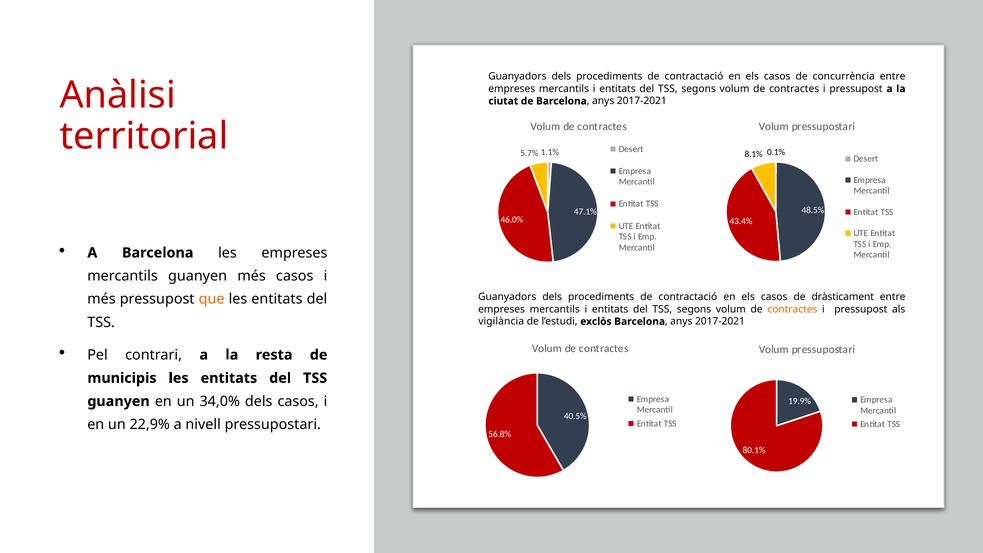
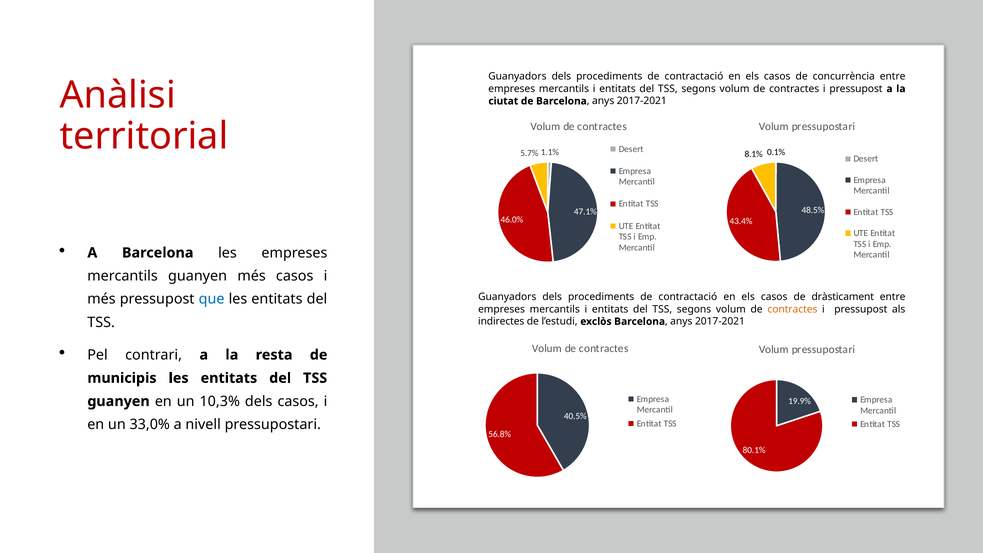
que colour: orange -> blue (212, 299)
vigilància: vigilància -> indirectes (501, 321)
34,0%: 34,0% -> 10,3% (220, 401)
22,9%: 22,9% -> 33,0% (150, 424)
